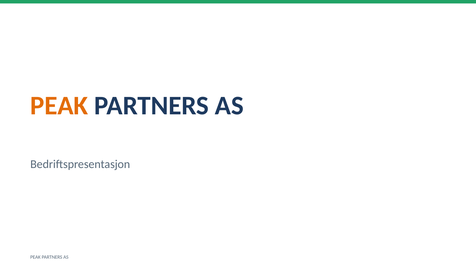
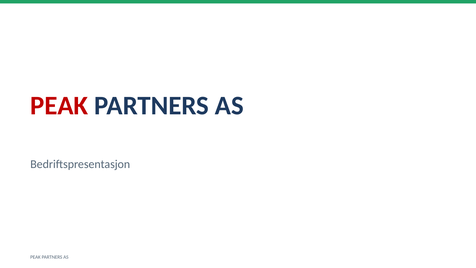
PEAK colour: orange -> red (59, 106)
